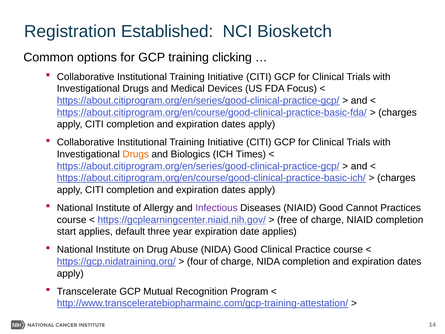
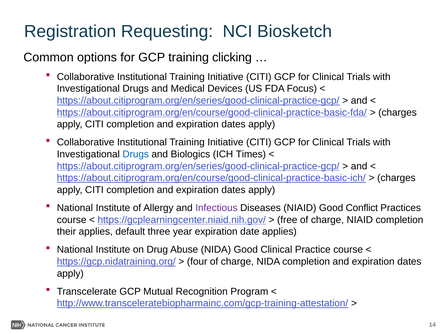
Established: Established -> Requesting (167, 31)
Drugs colour: orange -> blue (136, 154)
Cannot: Cannot -> Conflict (362, 208)
start: start -> their (66, 231)
